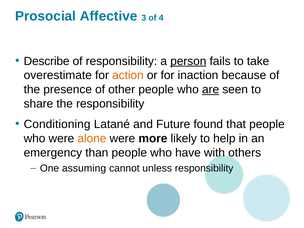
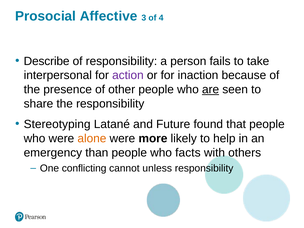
person underline: present -> none (188, 61)
overestimate: overestimate -> interpersonal (58, 75)
action colour: orange -> purple (128, 75)
Conditioning: Conditioning -> Stereotyping (57, 124)
have: have -> facts (188, 153)
assuming: assuming -> conflicting (84, 168)
